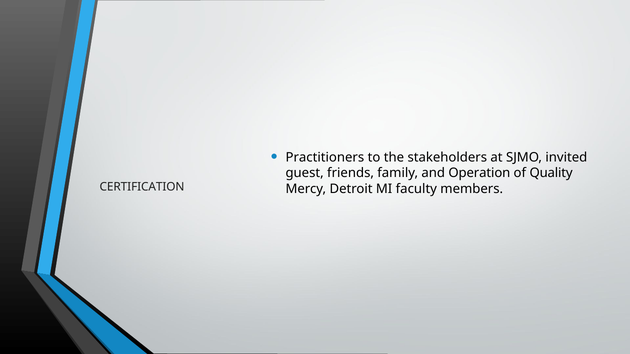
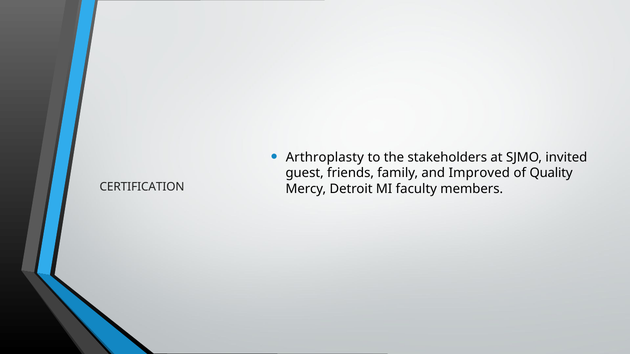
Practitioners: Practitioners -> Arthroplasty (325, 157)
Operation: Operation -> Improved (479, 173)
